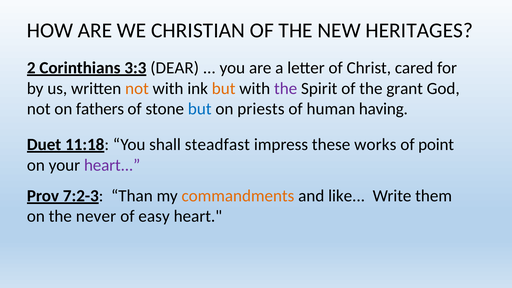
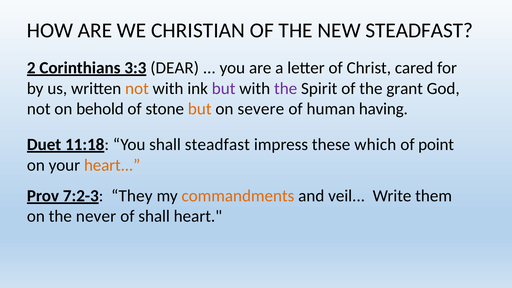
NEW HERITAGES: HERITAGES -> STEADFAST (419, 30)
but colour: orange -> purple (224, 88)
fathers: fathers -> behold (100, 109)
but colour: blue -> orange (200, 109)
priests: priests -> severe (261, 109)
works: works -> which (375, 145)
heart colour: purple -> orange (112, 165)
Than: Than -> They (132, 196)
like: like -> veil (347, 196)
of easy: easy -> shall (154, 216)
